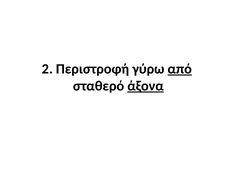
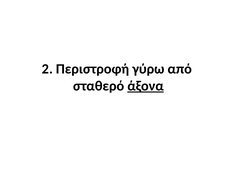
από underline: present -> none (180, 69)
